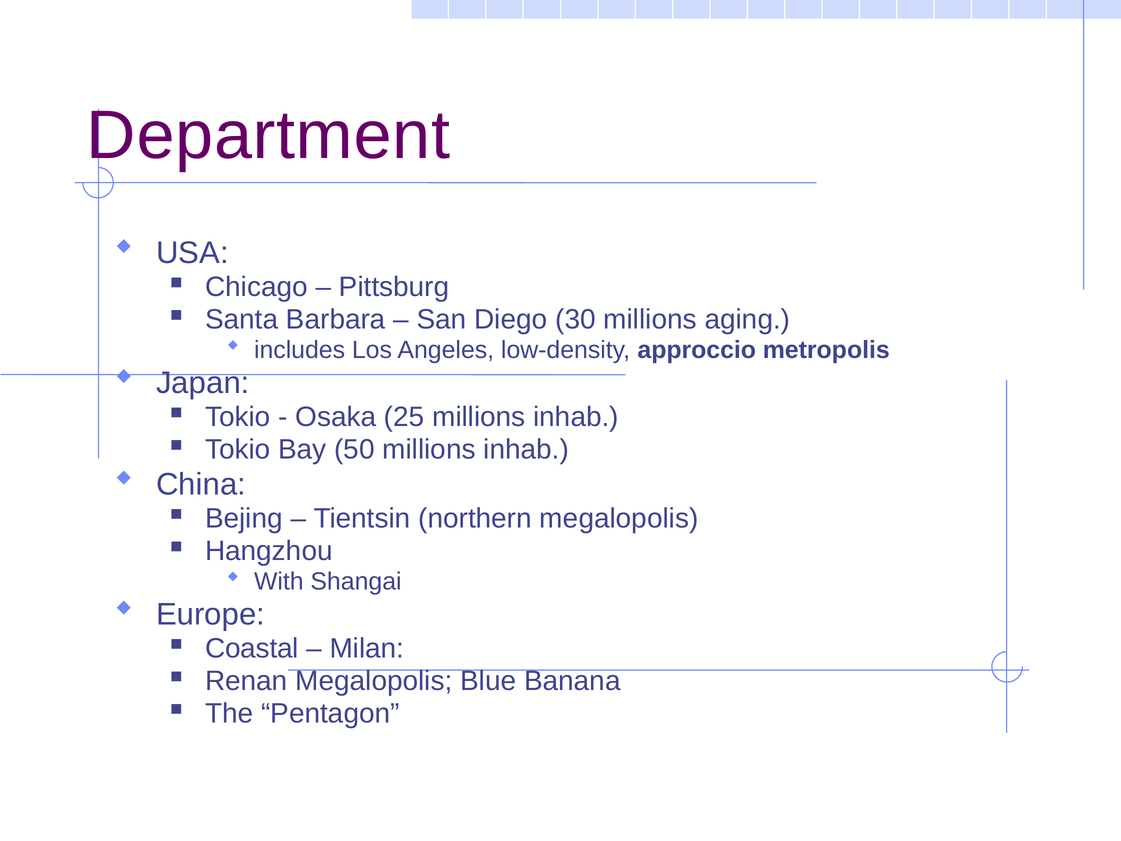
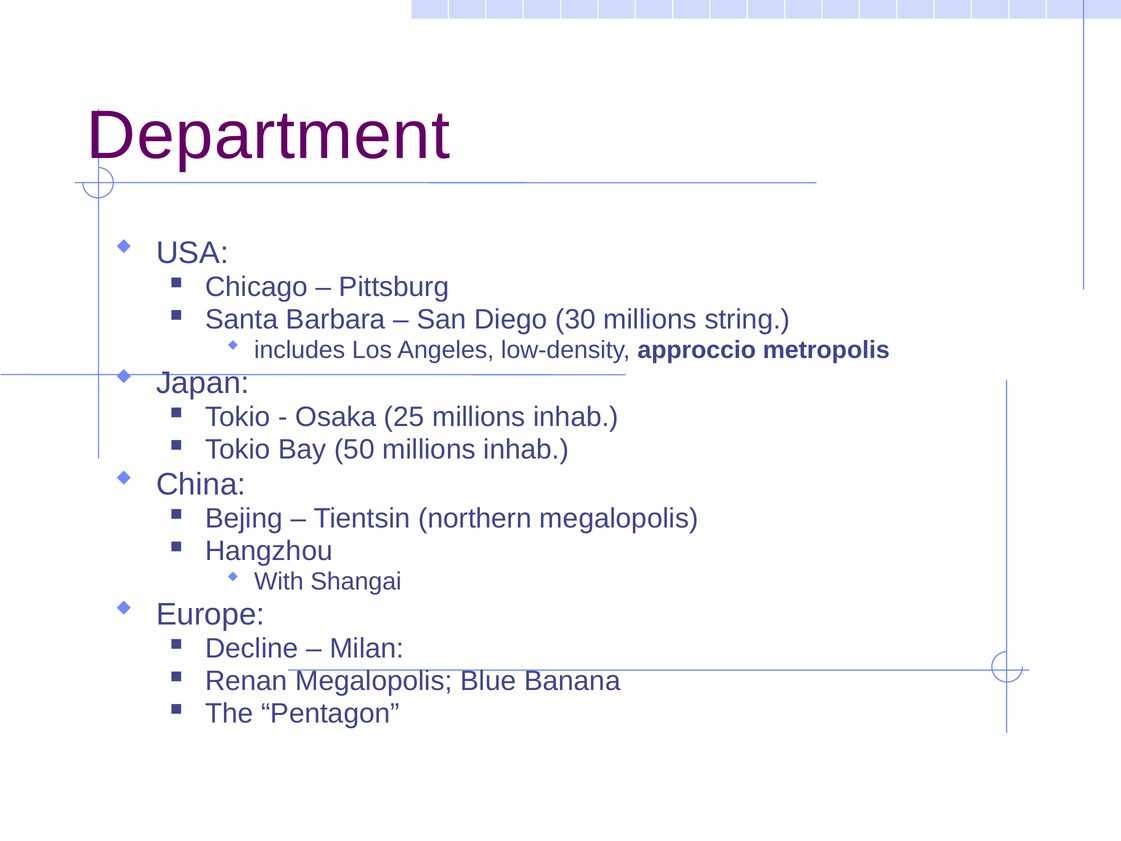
aging: aging -> string (747, 320)
Coastal: Coastal -> Decline (252, 648)
